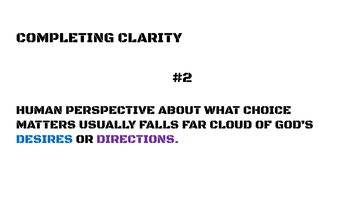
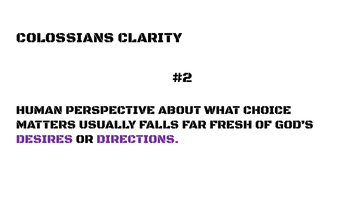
COMPLETING: COMPLETING -> COLOSSIANS (65, 38)
CLOUD: CLOUD -> FRESH (231, 124)
DESIRES colour: blue -> purple (44, 139)
